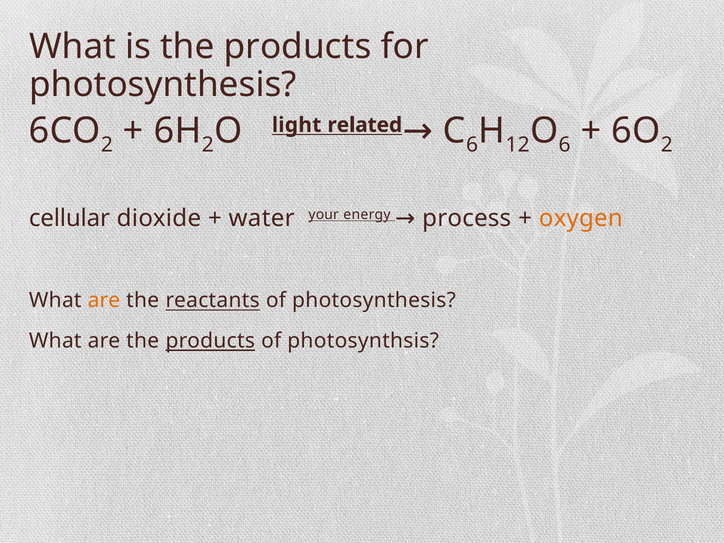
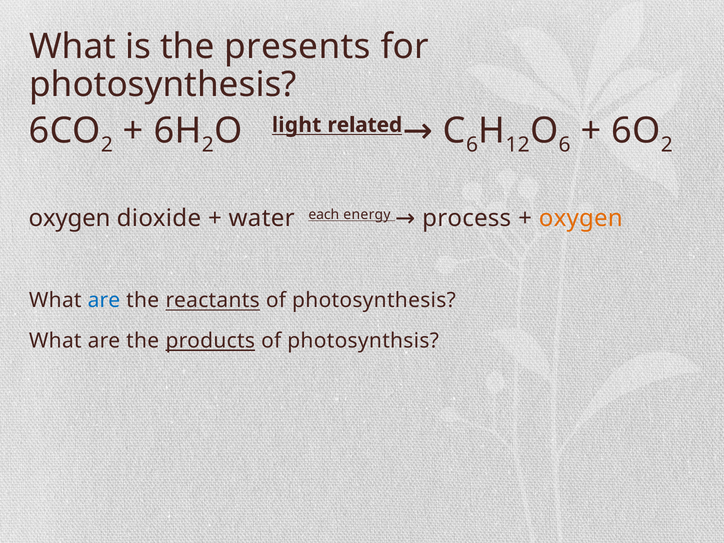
is the products: products -> presents (297, 46)
cellular: cellular -> oxygen (70, 218)
your: your -> each (324, 215)
are colour: orange -> blue (104, 300)
